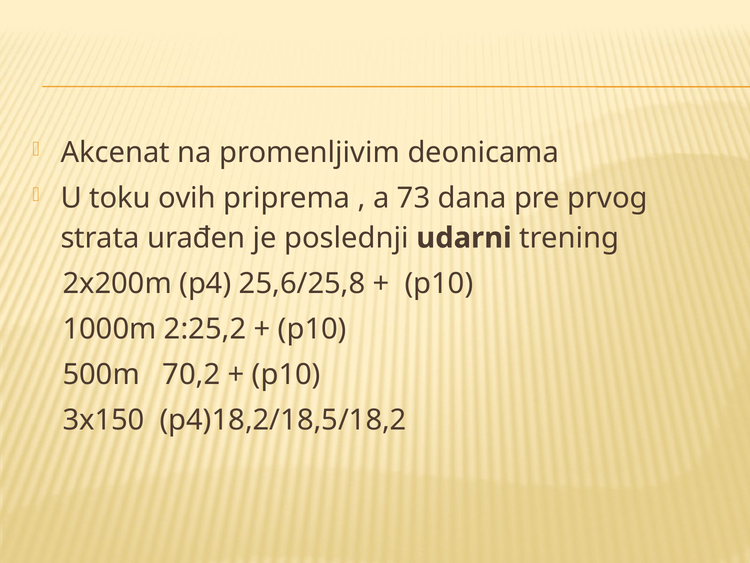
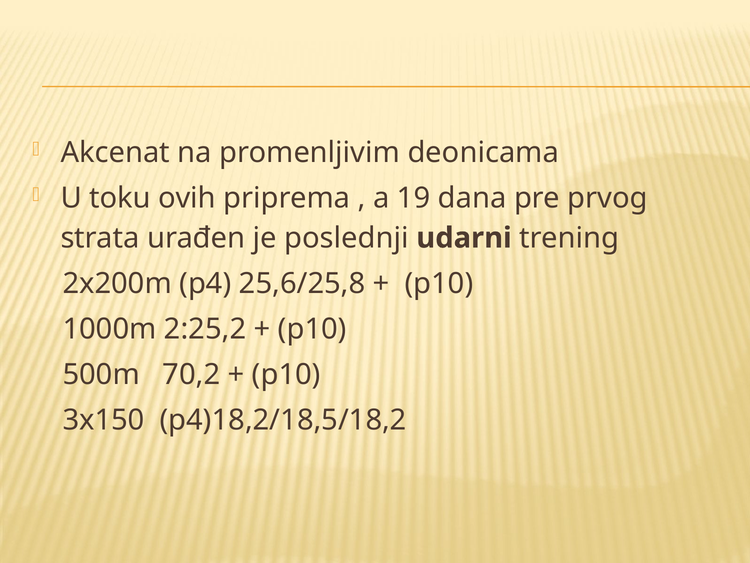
73: 73 -> 19 (414, 198)
